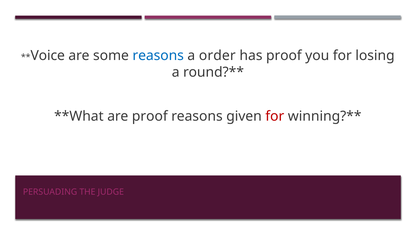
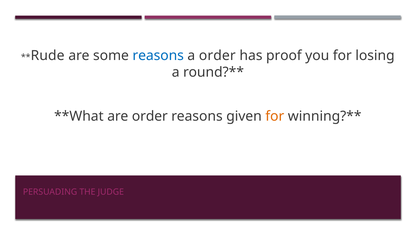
Voice: Voice -> Rude (48, 55)
are proof: proof -> order (150, 116)
for colour: red -> orange (275, 116)
